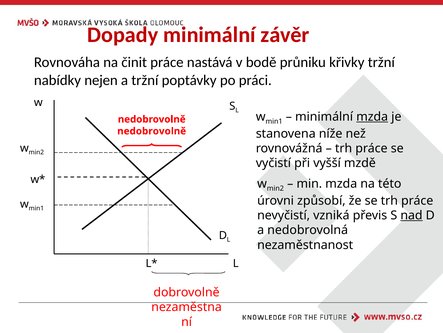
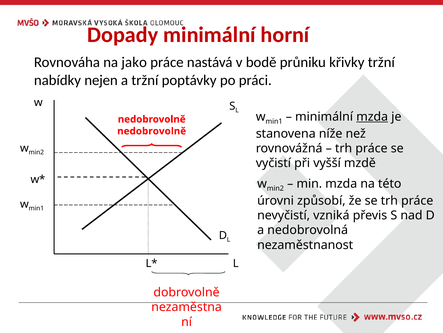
závěr: závěr -> horní (285, 35)
činit: činit -> jako (134, 62)
nad underline: present -> none (411, 215)
